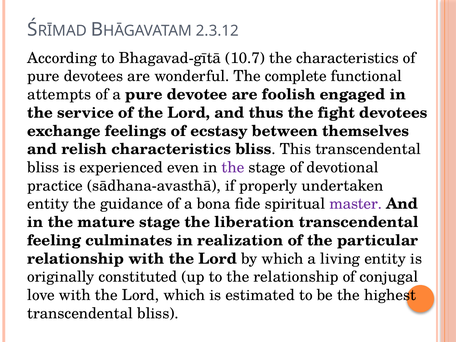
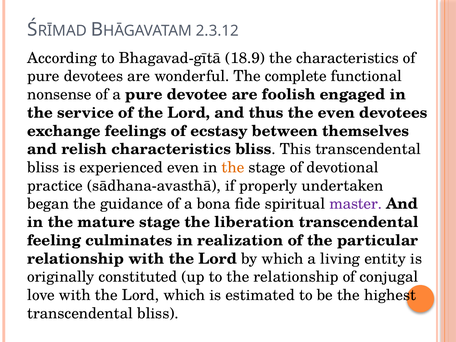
10.7: 10.7 -> 18.9 (245, 58)
attempts: attempts -> nonsense (59, 95)
the fight: fight -> even (336, 113)
the colour: purple -> orange (233, 167)
entity: entity -> began (48, 204)
